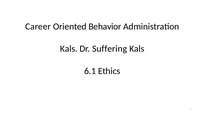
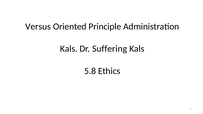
Career: Career -> Versus (38, 27)
Behavior: Behavior -> Principle (105, 27)
6.1: 6.1 -> 5.8 (90, 71)
